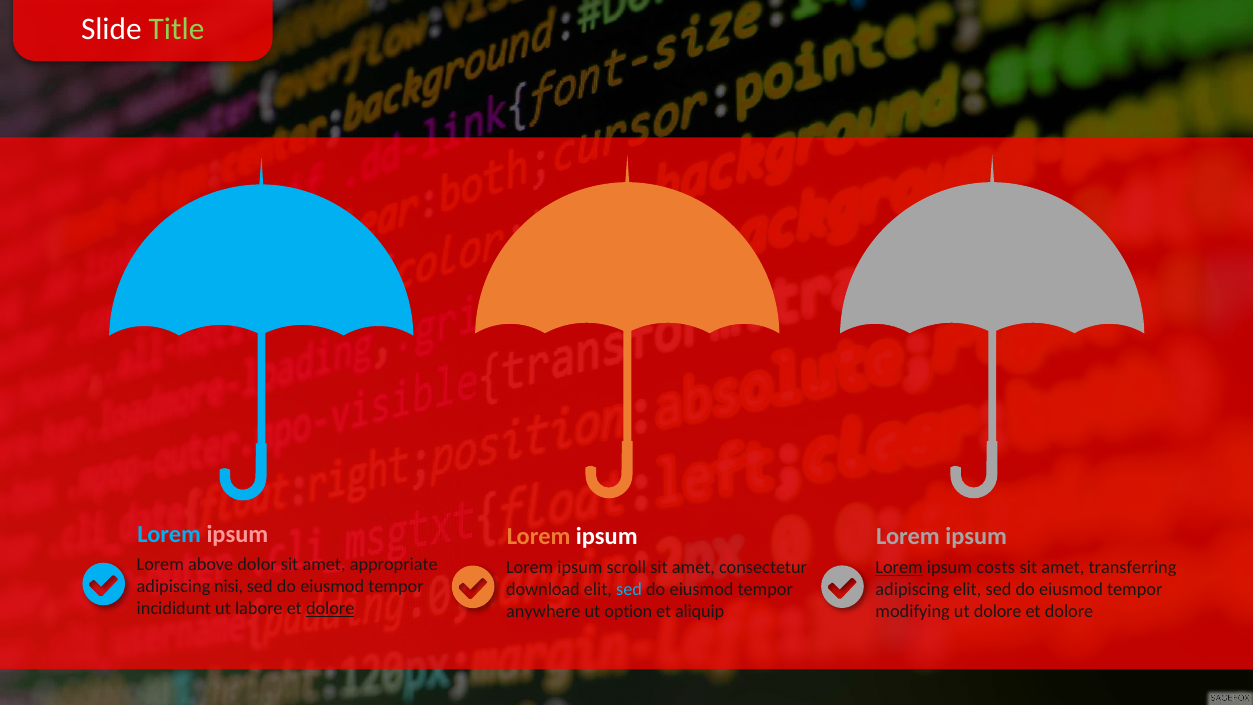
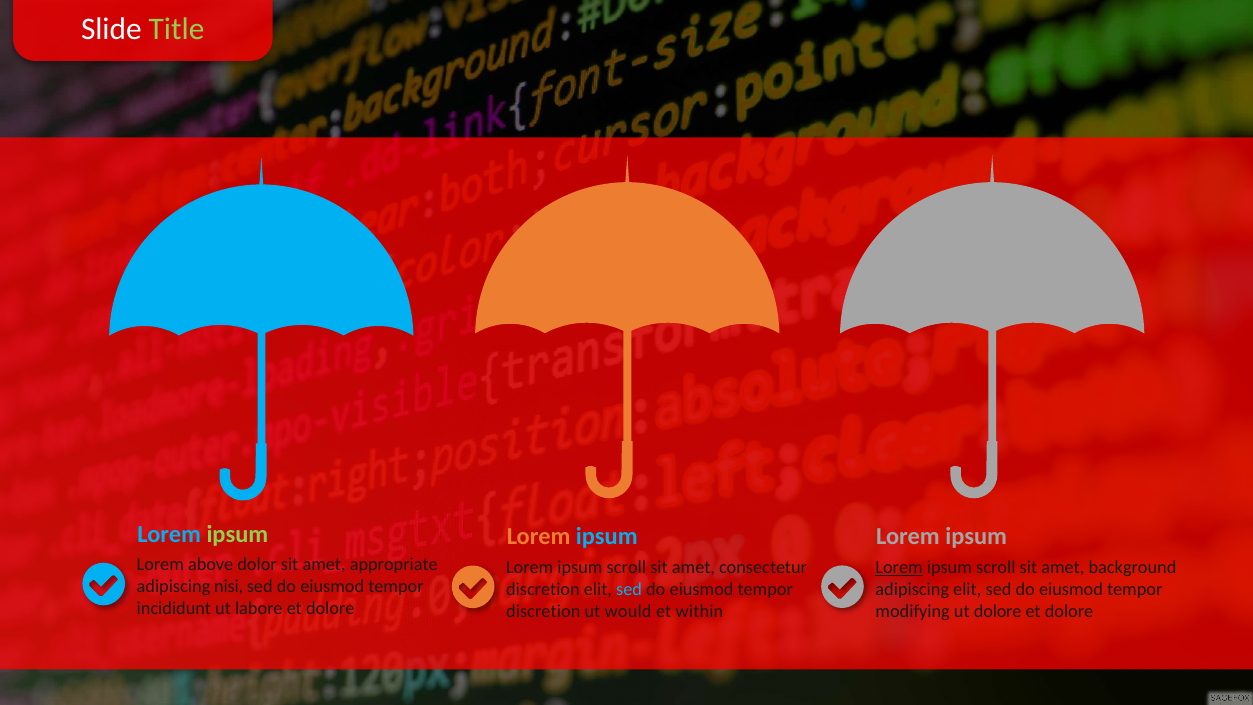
ipsum colour: pink -> light green (237, 534)
ipsum colour: white -> light blue (607, 537)
costs: costs -> scroll (996, 567)
transferring: transferring -> background (1133, 567)
download: download -> discretion (543, 589)
dolore underline: present -> none (330, 608)
anywhere: anywhere -> discretion (543, 611)
option: option -> would (628, 611)
aliquip: aliquip -> within (699, 611)
